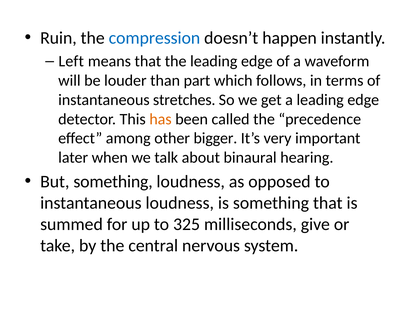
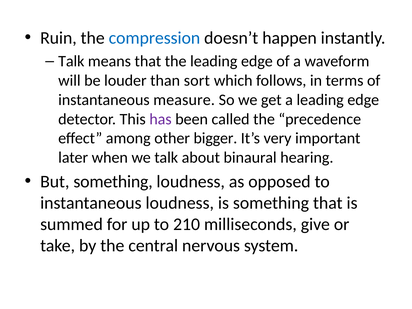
Left: Left -> Talk (71, 61)
part: part -> sort (197, 81)
stretches: stretches -> measure (184, 100)
has colour: orange -> purple (160, 119)
325: 325 -> 210 (187, 224)
